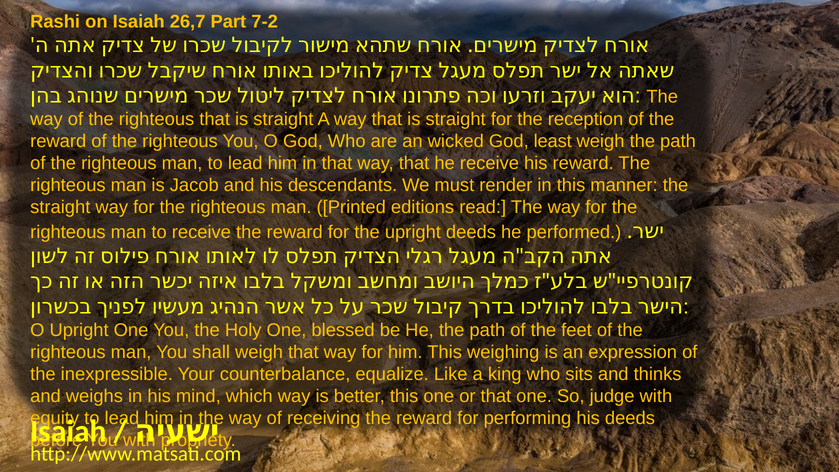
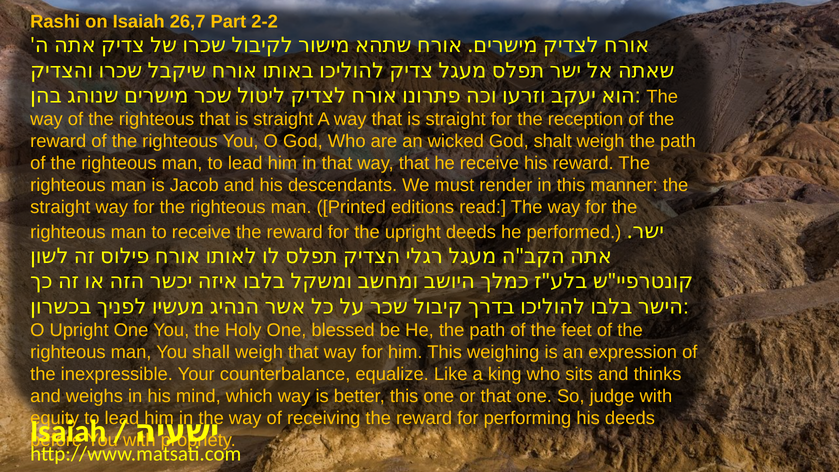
7-2: 7-2 -> 2-2 (265, 22)
least: least -> shalt (553, 141)
